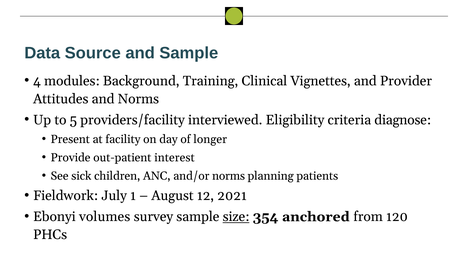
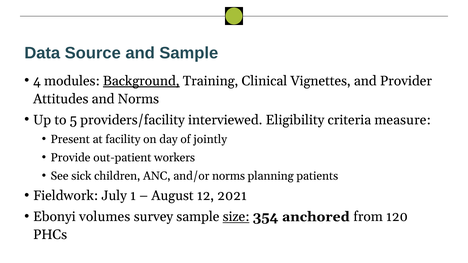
Background underline: none -> present (141, 81)
diagnose: diagnose -> measure (403, 120)
longer: longer -> jointly (210, 139)
interest: interest -> workers (175, 158)
